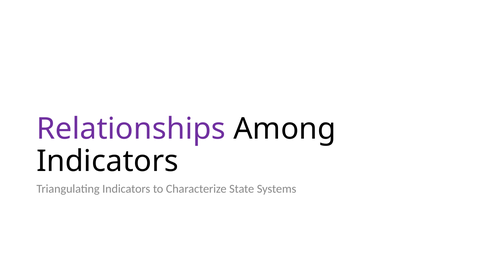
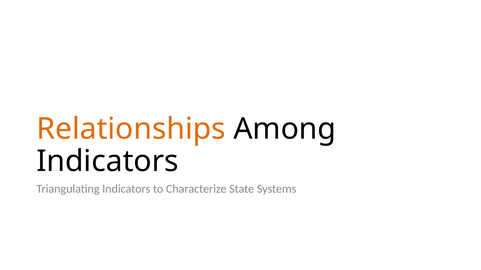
Relationships colour: purple -> orange (131, 129)
